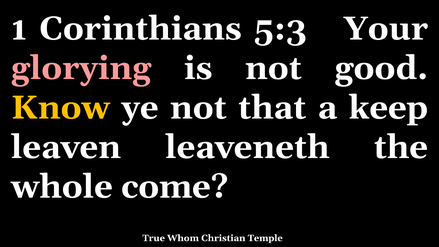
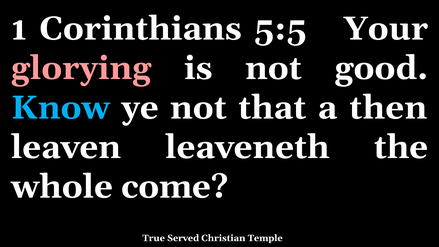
5:3: 5:3 -> 5:5 (280, 29)
Know colour: yellow -> light blue (60, 108)
keep: keep -> then (388, 108)
Whom: Whom -> Served (183, 238)
